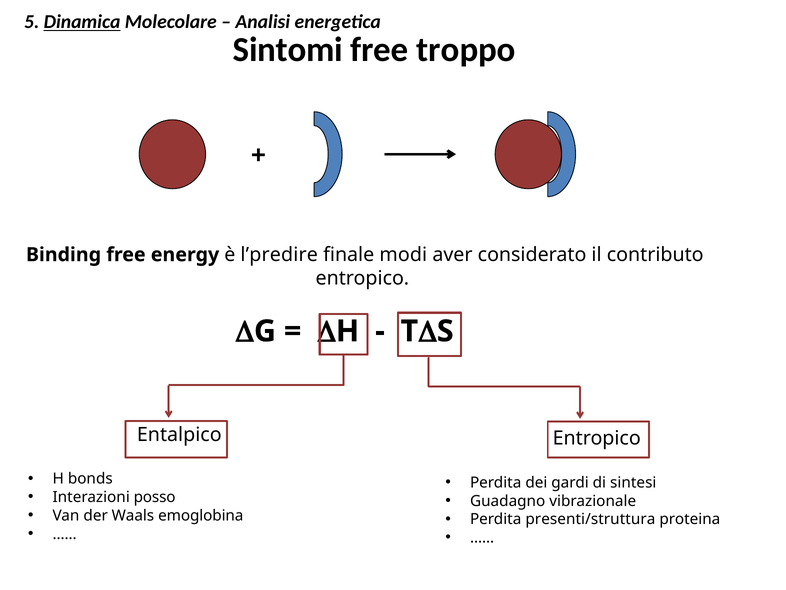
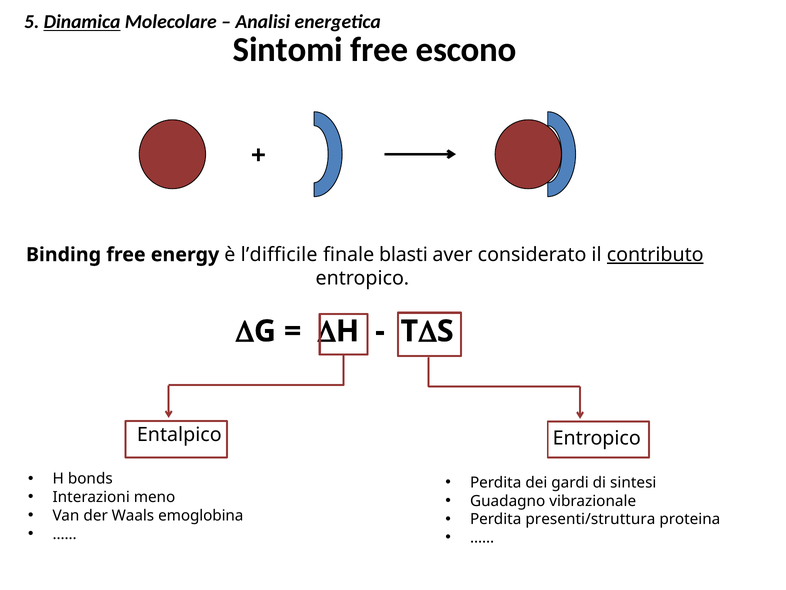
troppo: troppo -> escono (466, 50)
l’predire: l’predire -> l’difficile (279, 255)
modi: modi -> blasti (403, 255)
contributo underline: none -> present (655, 255)
posso: posso -> meno (155, 497)
